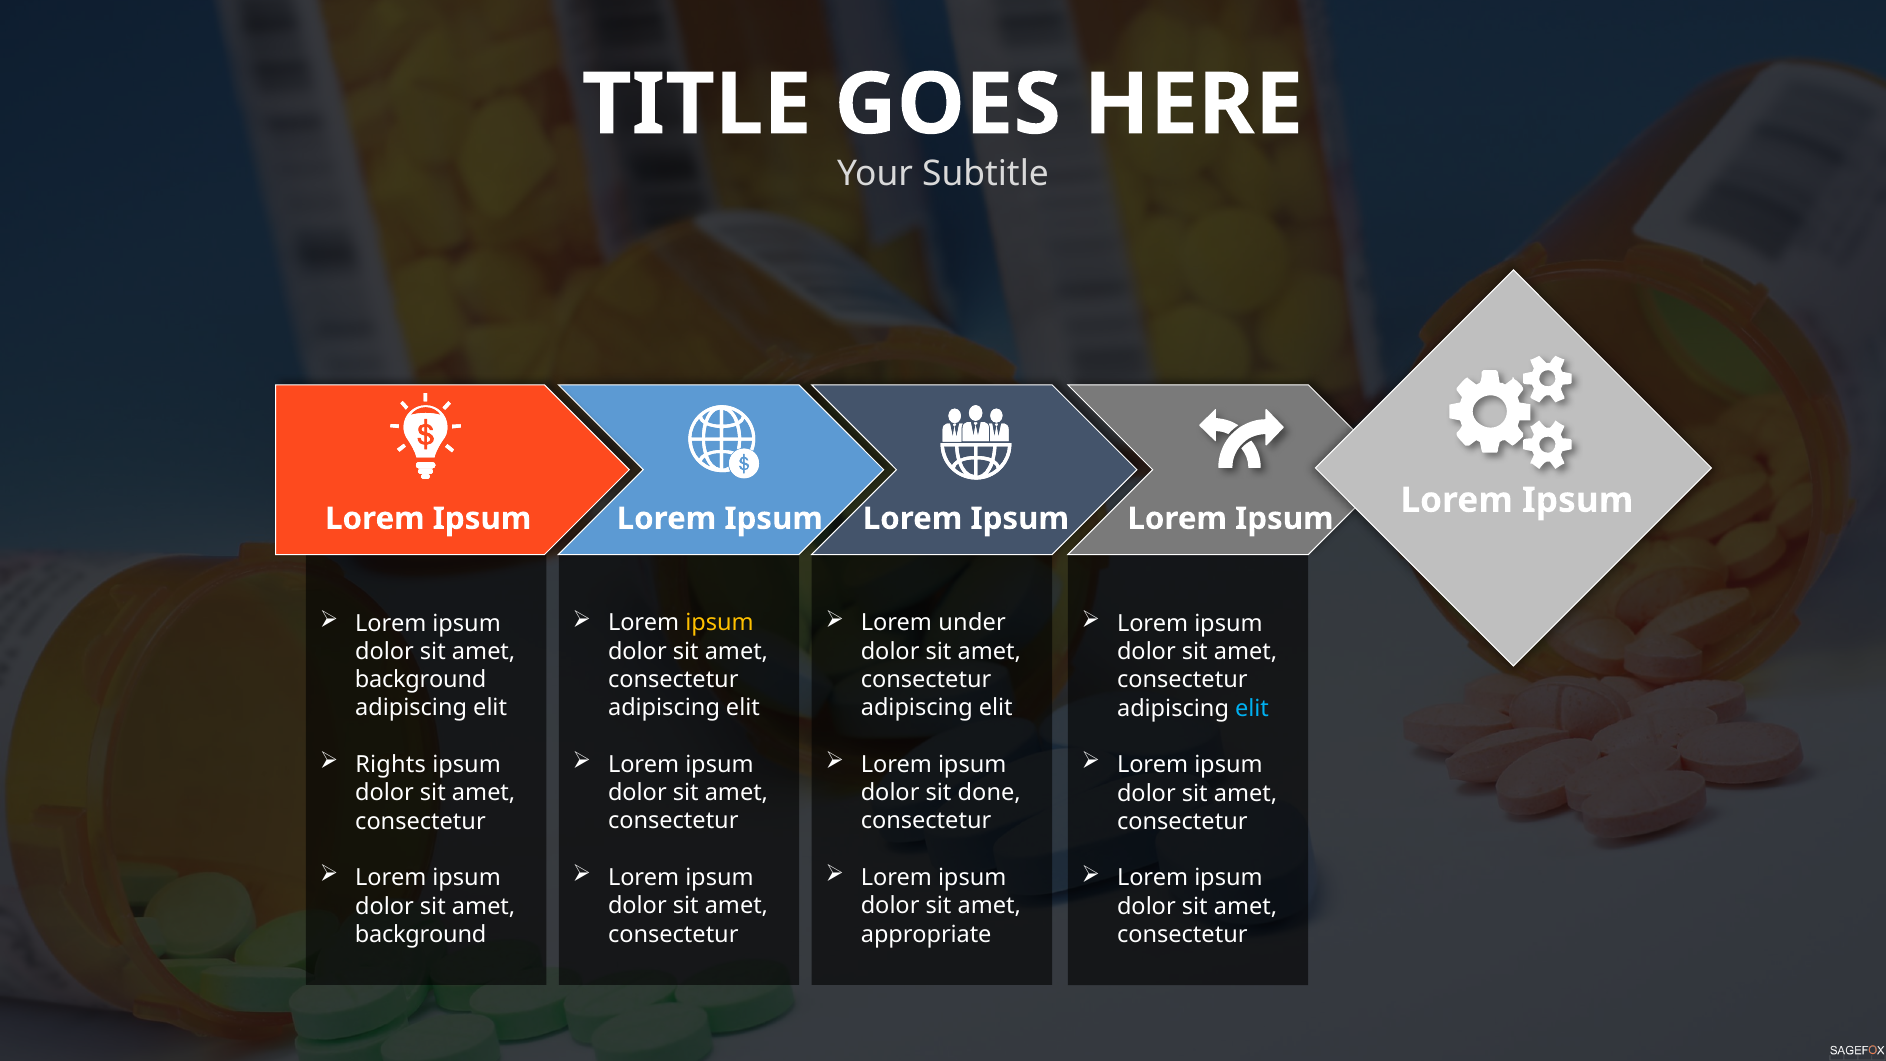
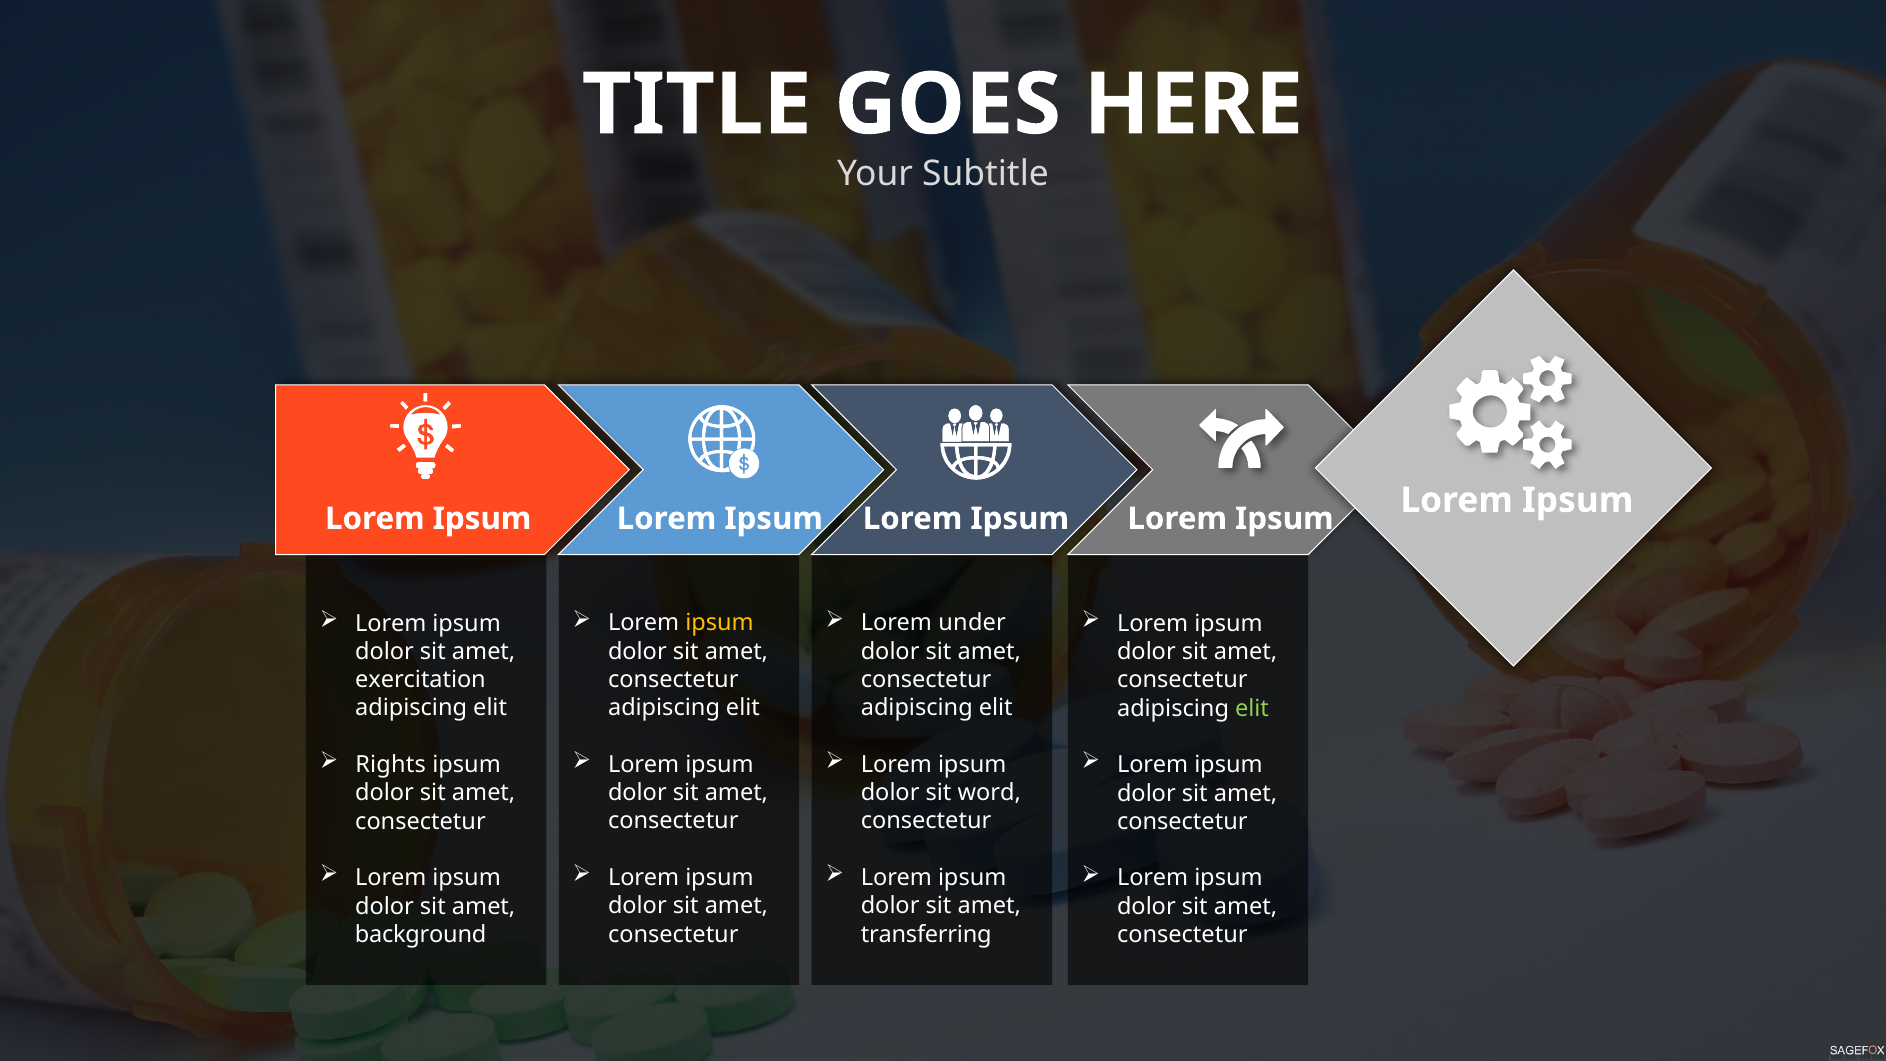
background: background -> exercitation (421, 680)
elit colour: light blue -> light green (1252, 708)
done: done -> word (989, 793)
appropriate: appropriate -> transferring (926, 934)
